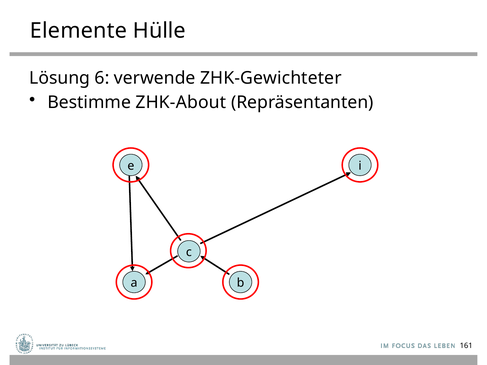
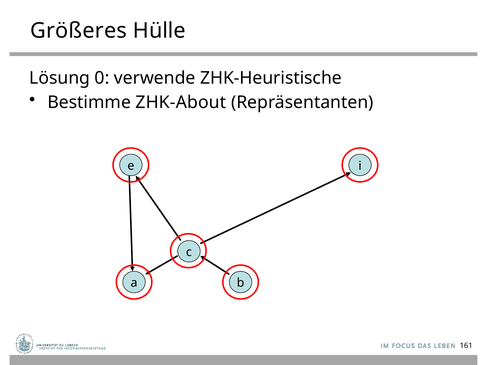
Elemente: Elemente -> Größeres (78, 31)
6: 6 -> 0 (102, 78)
ZHK-Gewichteter: ZHK-Gewichteter -> ZHK-Heuristische (271, 78)
